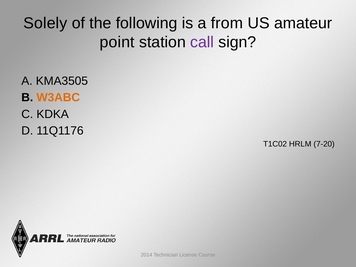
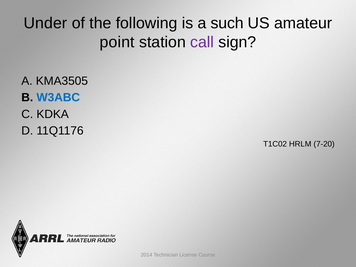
Solely: Solely -> Under (45, 23)
from: from -> such (227, 23)
W3ABC colour: orange -> blue (58, 98)
